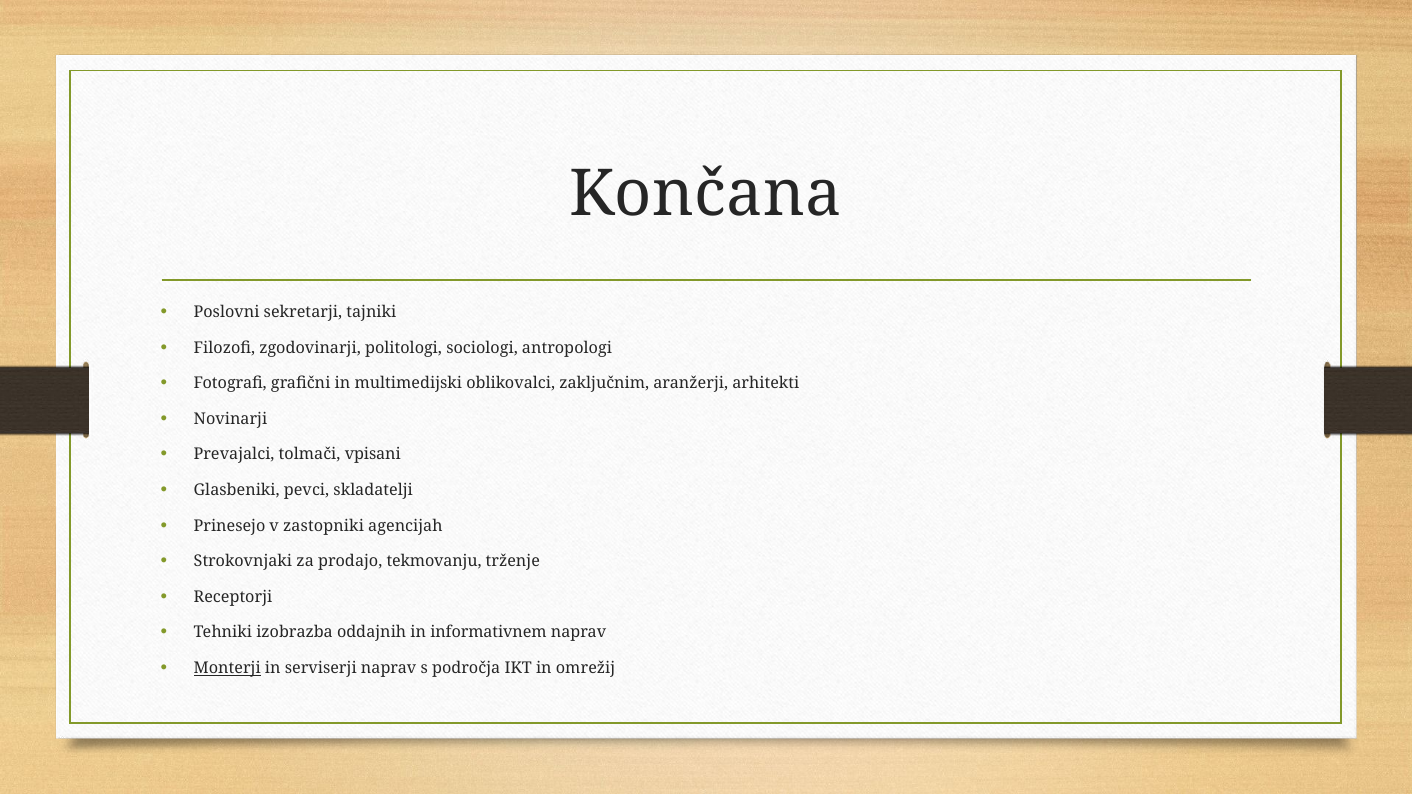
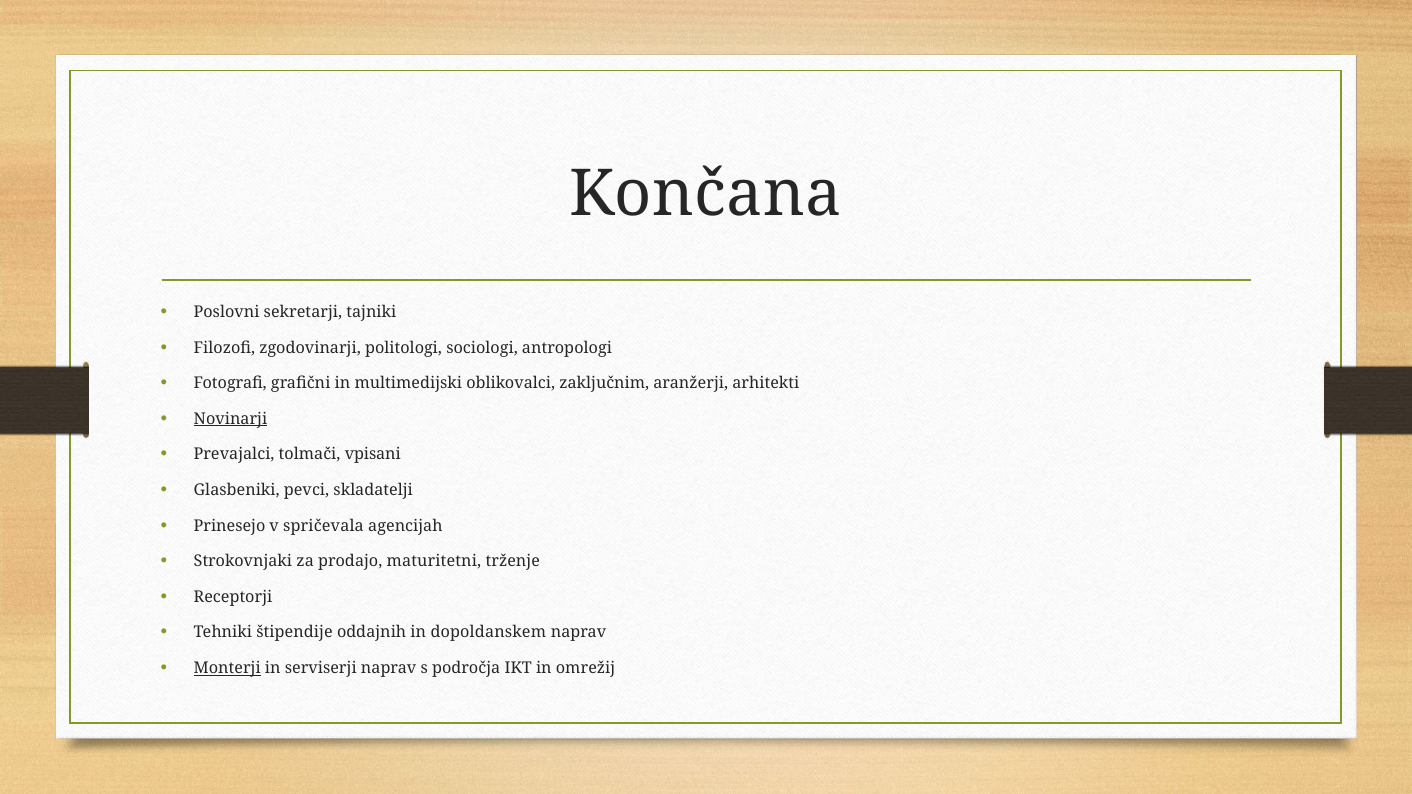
Novinarji underline: none -> present (231, 419)
zastopniki: zastopniki -> spričevala (323, 526)
tekmovanju: tekmovanju -> maturitetni (434, 562)
izobrazba: izobrazba -> štipendije (295, 633)
informativnem: informativnem -> dopoldanskem (488, 633)
